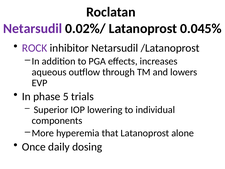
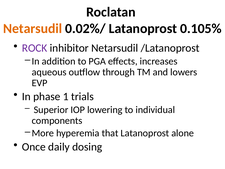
Netarsudil colour: purple -> orange (33, 29)
0.045%: 0.045% -> 0.105% (201, 29)
5: 5 -> 1 (66, 96)
